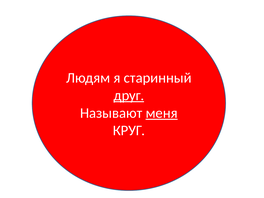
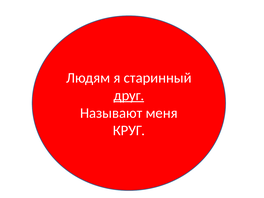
меня underline: present -> none (162, 113)
